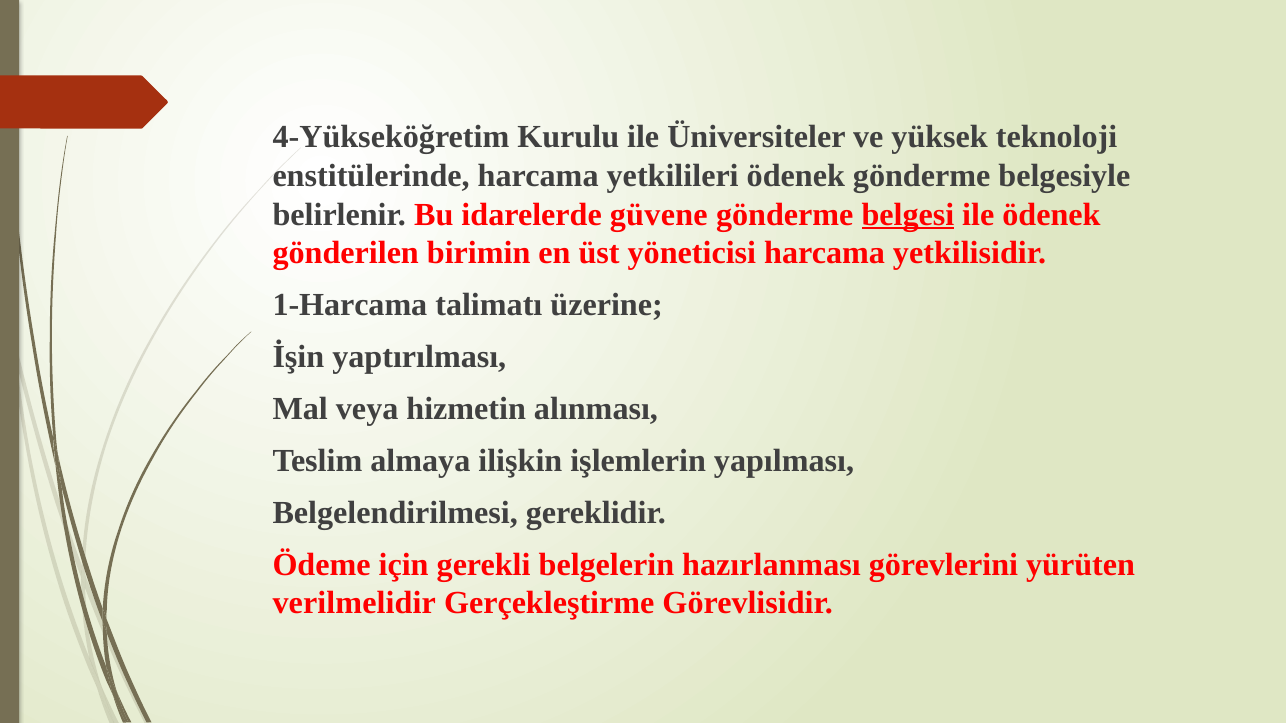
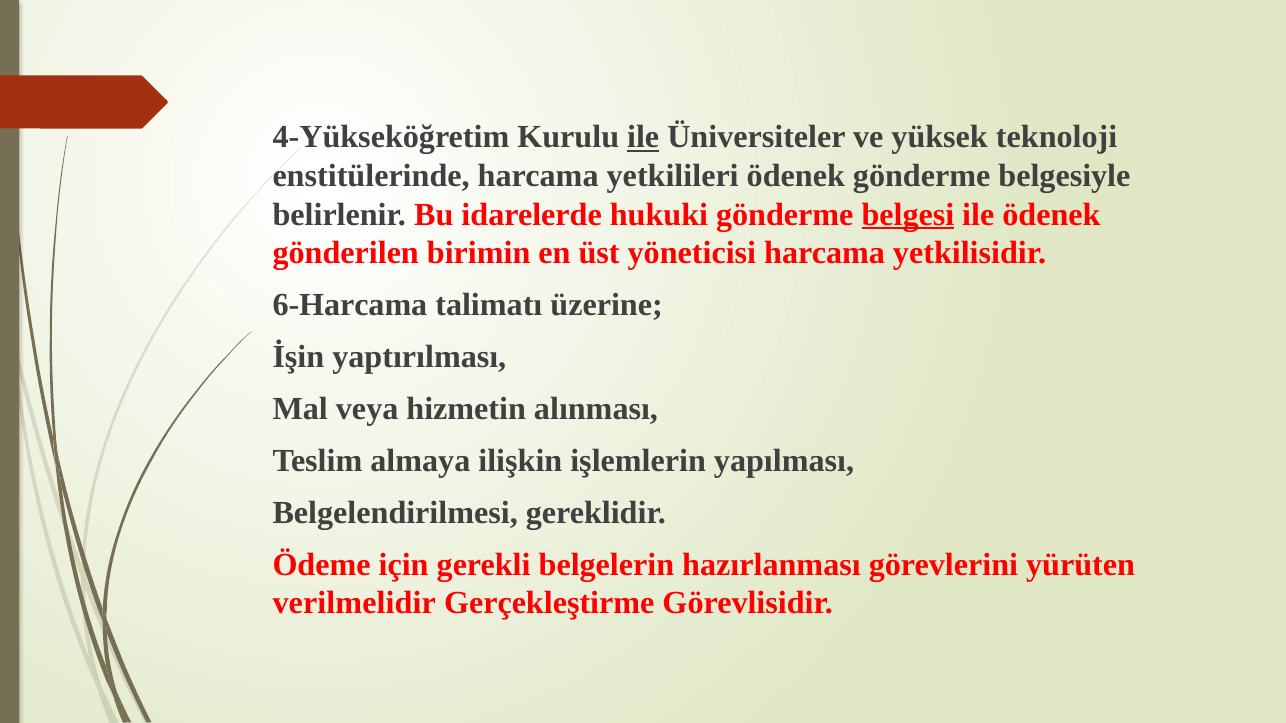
ile underline: none -> present (643, 137)
güvene: güvene -> hukuki (659, 215)
1-Harcama: 1-Harcama -> 6-Harcama (350, 305)
